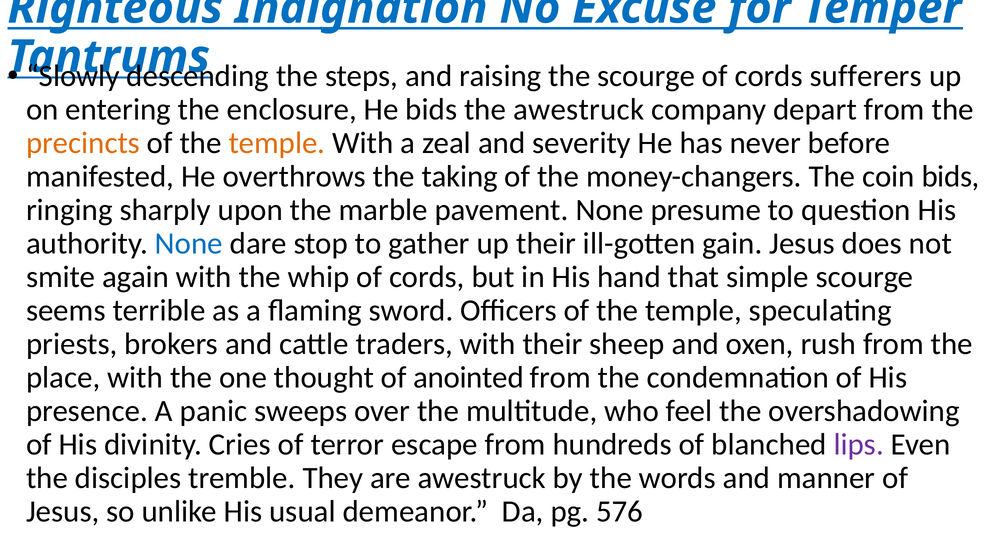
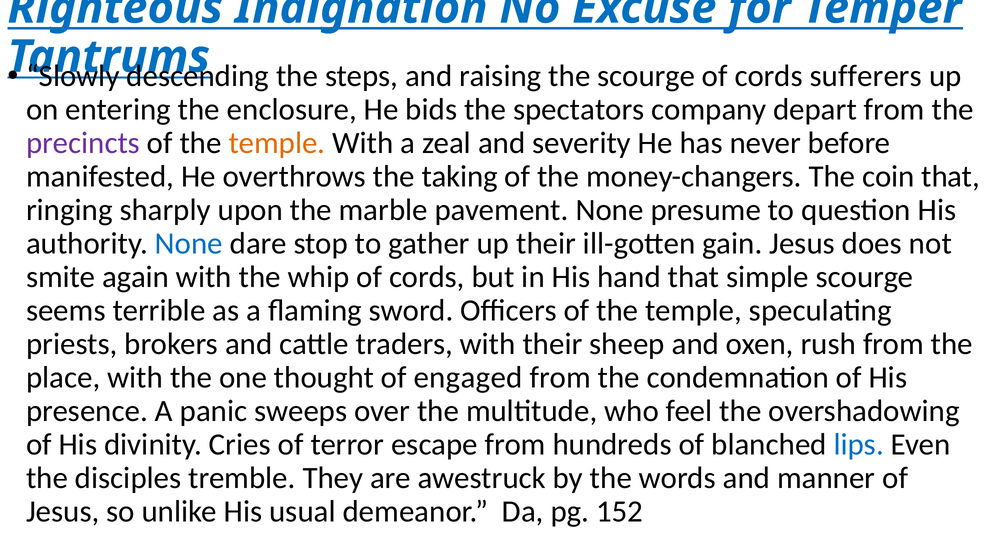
the awestruck: awestruck -> spectators (579, 109)
precincts colour: orange -> purple (83, 143)
coin bids: bids -> that (951, 176)
anointed: anointed -> engaged (468, 377)
lips colour: purple -> blue (859, 444)
576: 576 -> 152 (620, 511)
